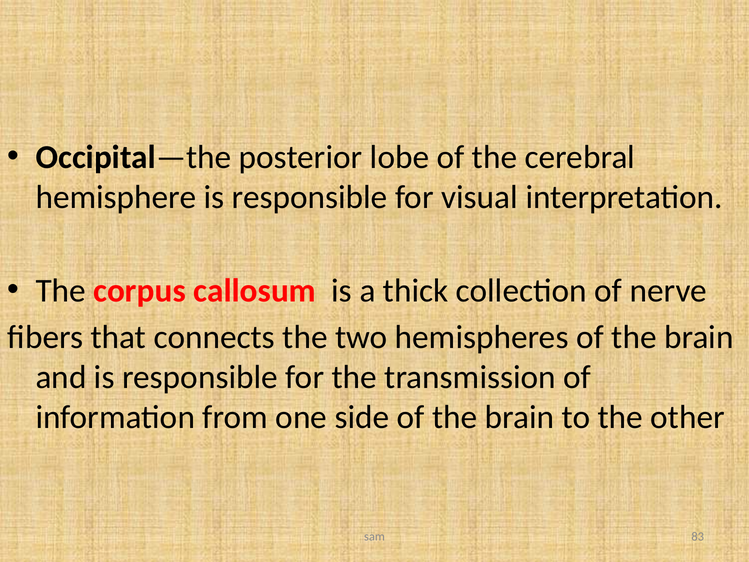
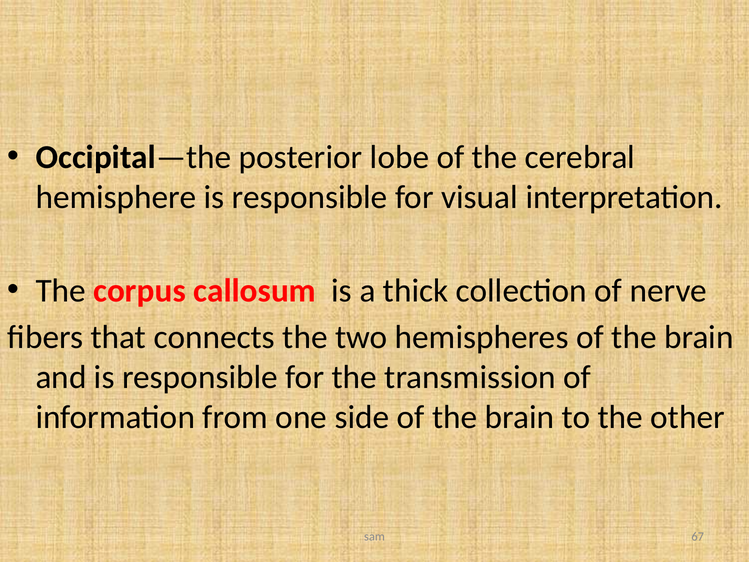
83: 83 -> 67 (698, 536)
